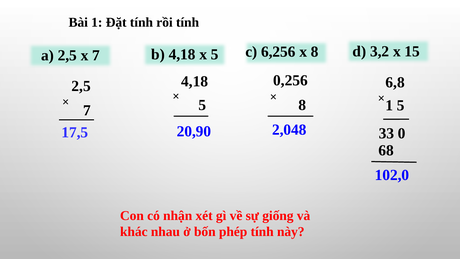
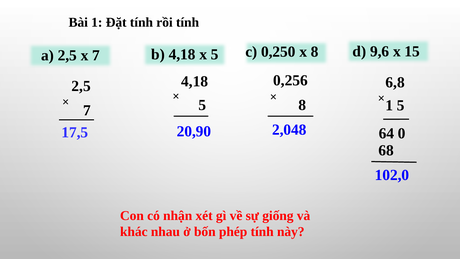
6,256: 6,256 -> 0,250 (278, 52)
3,2: 3,2 -> 9,6 (380, 51)
33: 33 -> 64 (387, 133)
